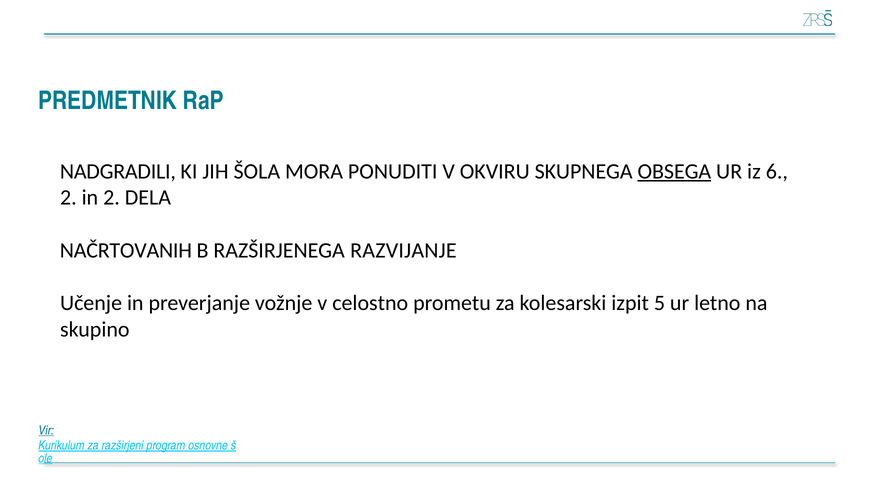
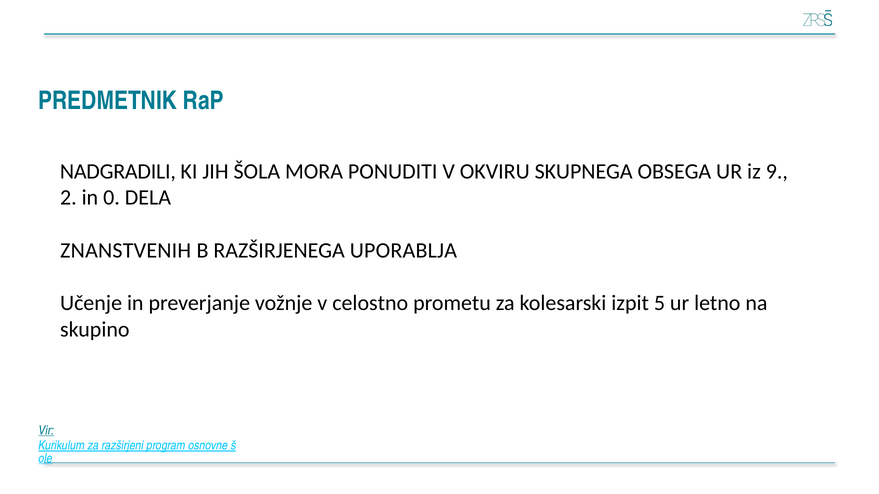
OBSEGA underline: present -> none (674, 171)
6: 6 -> 9 (777, 171)
in 2: 2 -> 0 (112, 198)
NAČRTOVANIH: NAČRTOVANIH -> ZNANSTVENIH (126, 251)
RAZVIJANJE: RAZVIJANJE -> UPORABLJA (403, 251)
